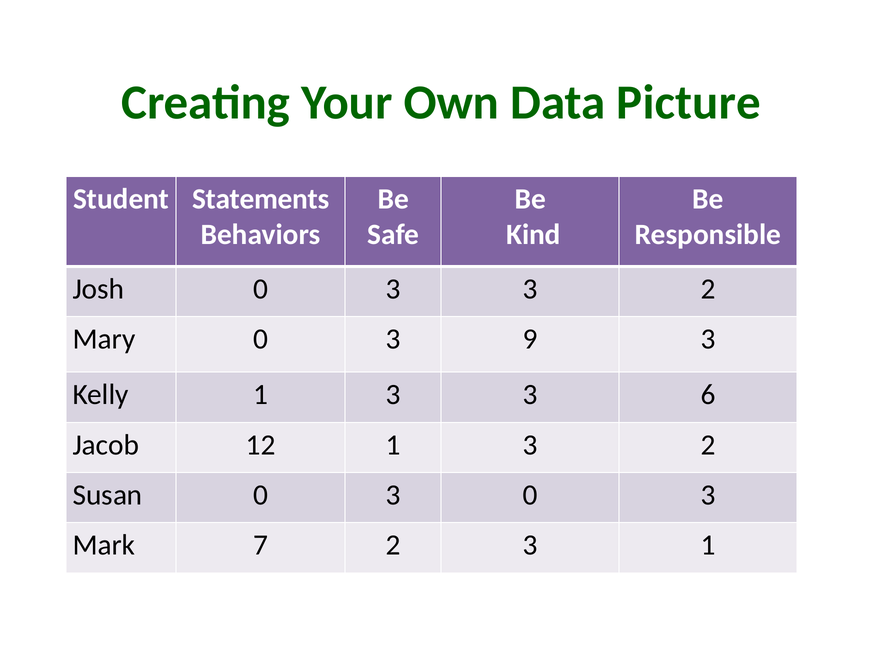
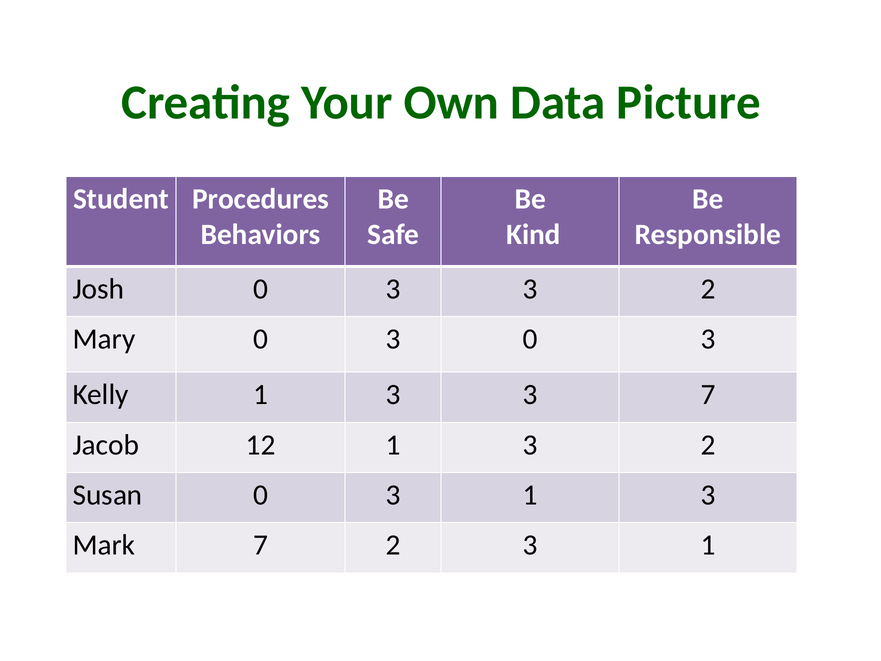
Statements: Statements -> Procedures (261, 199)
3 9: 9 -> 0 (530, 339)
3 6: 6 -> 7 (708, 395)
0 3 0: 0 -> 1 (530, 495)
